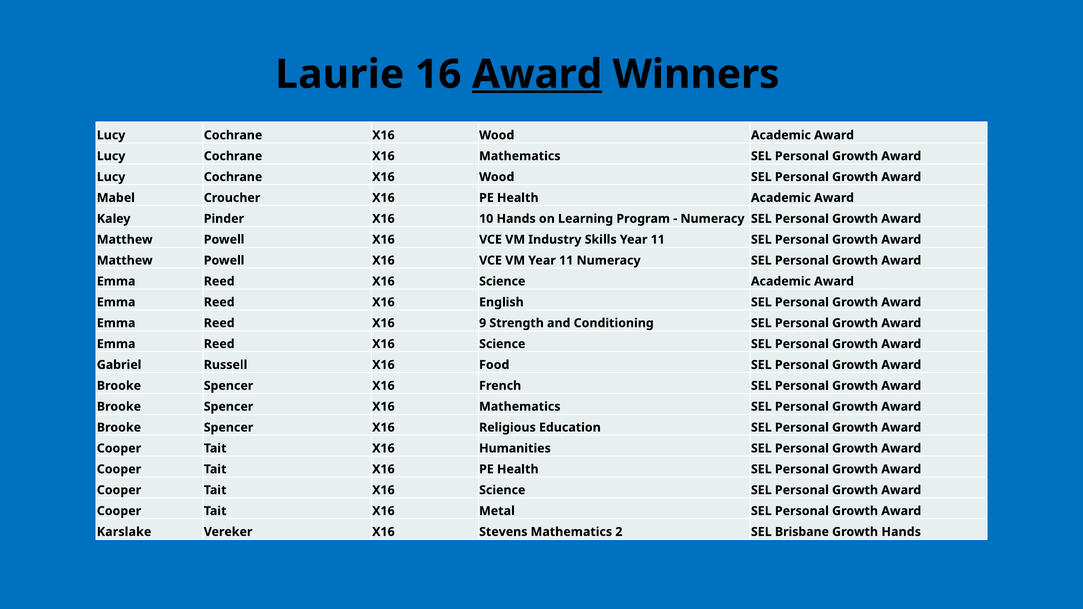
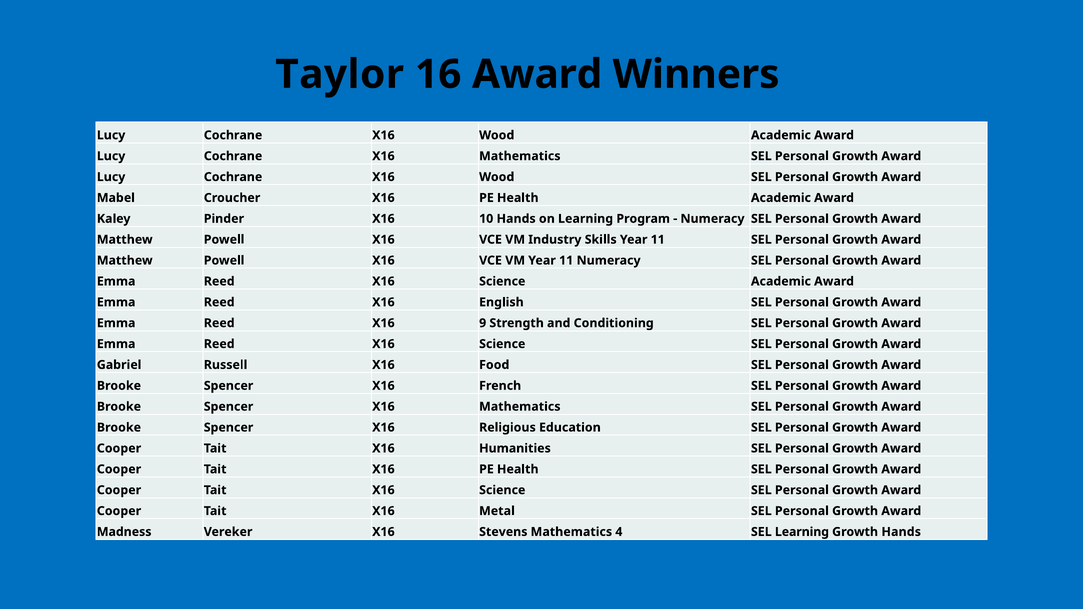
Laurie: Laurie -> Taylor (340, 74)
Award underline: present -> none (537, 74)
Karslake: Karslake -> Madness (124, 532)
2: 2 -> 4 (619, 532)
SEL Brisbane: Brisbane -> Learning (802, 532)
